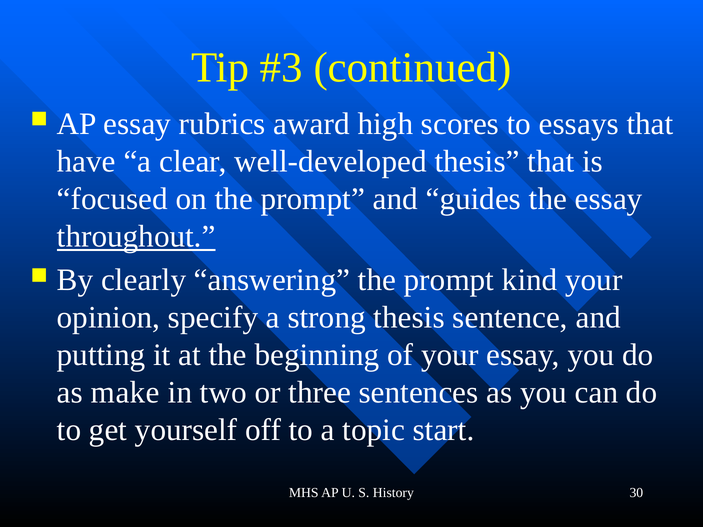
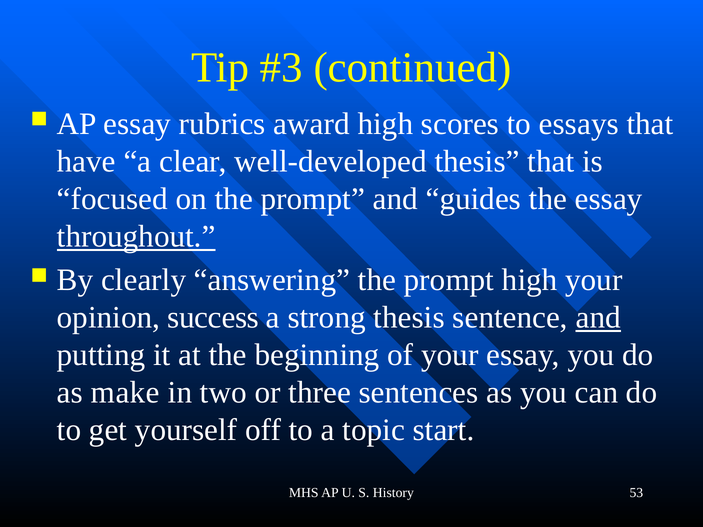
prompt kind: kind -> high (530, 280)
specify: specify -> success (213, 318)
and underline: none -> present (598, 318)
30: 30 -> 53 (636, 493)
